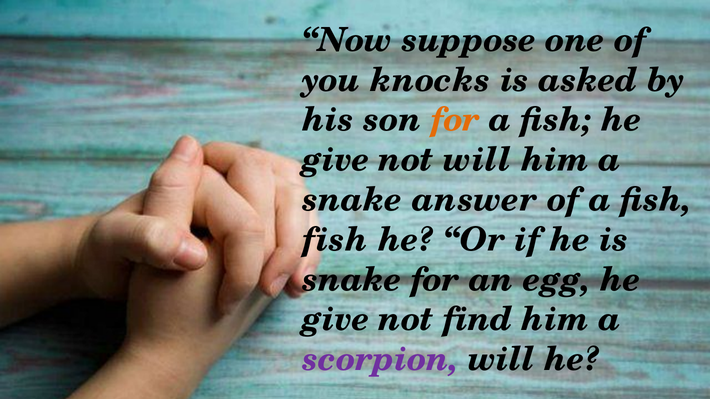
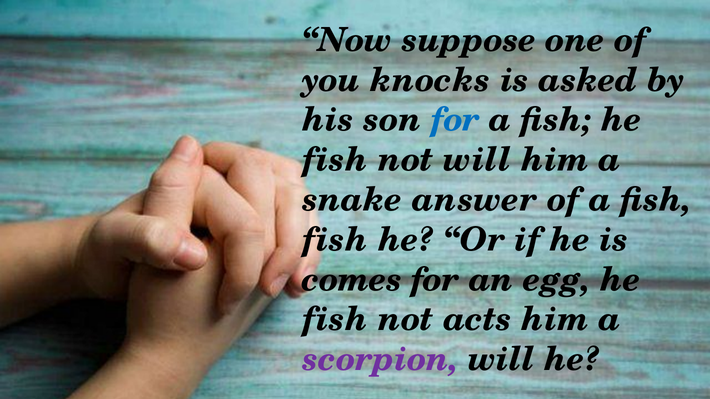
for colour: orange -> blue (455, 120)
give: give -> fish (335, 160)
snake: snake -> comes (352, 280)
give: give -> fish (335, 320)
find: find -> acts (478, 320)
